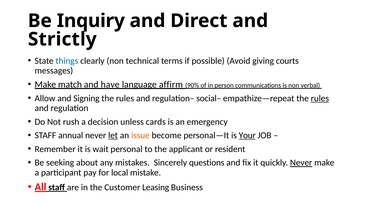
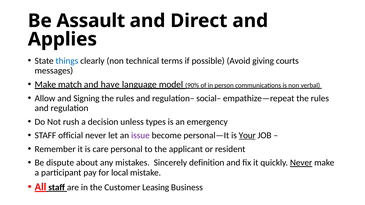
Inquiry: Inquiry -> Assault (91, 21)
Strictly: Strictly -> Applies (62, 39)
affirm: affirm -> model (171, 85)
rules underline: present -> none (320, 98)
cards: cards -> types (156, 122)
annual: annual -> official (71, 136)
let underline: present -> none (113, 136)
issue colour: orange -> purple (140, 136)
wait: wait -> care (101, 149)
seeking: seeking -> dispute (60, 163)
questions: questions -> definition (207, 163)
